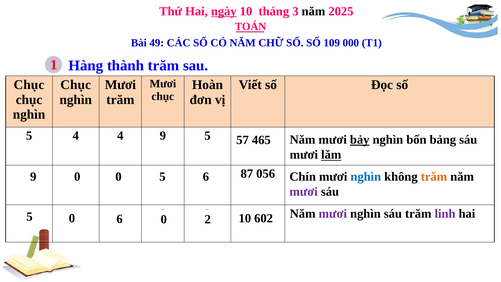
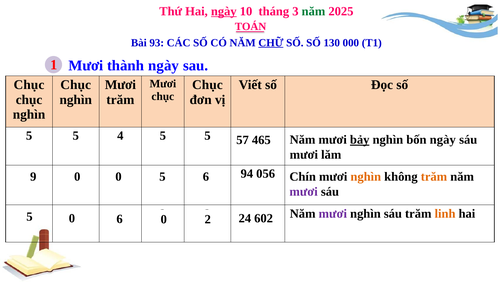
năm colour: black -> green (313, 11)
49: 49 -> 93 (157, 43)
CHỮ underline: none -> present (271, 43)
109: 109 -> 130 (332, 43)
1 Hàng: Hàng -> Mươi (86, 65)
thành trăm: trăm -> ngày (164, 65)
Hoàn: Hoàn -> Chục (207, 85)
4: 4 -> 5 (76, 136)
4 9: 9 -> 5 (163, 136)
bốn bảng: bảng -> ngày (443, 140)
lăm underline: present -> none (331, 155)
87: 87 -> 94 (247, 173)
nghìn colour: blue -> orange (366, 176)
linh colour: purple -> orange (445, 213)
10: 10 -> 24 (245, 218)
